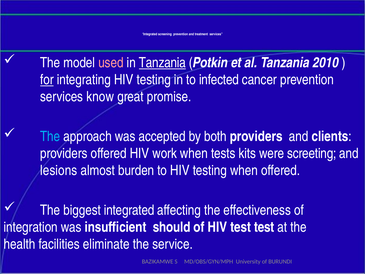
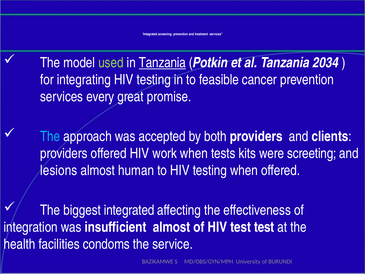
used colour: pink -> light green (111, 63)
2010: 2010 -> 2034 (326, 63)
for underline: present -> none (47, 80)
infected: infected -> feasible (219, 80)
know: know -> every (100, 97)
burden: burden -> human (136, 170)
insufficient should: should -> almost (172, 227)
eliminate: eliminate -> condoms (106, 244)
